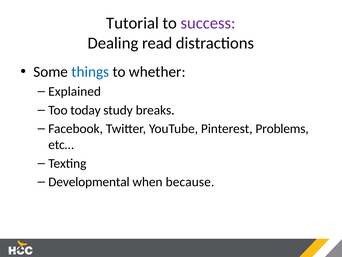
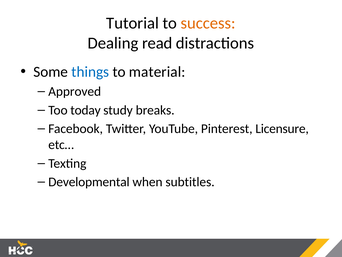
success colour: purple -> orange (208, 23)
whether: whether -> material (157, 72)
Explained: Explained -> Approved (75, 91)
Problems: Problems -> Licensure (282, 129)
because: because -> subtitles (190, 182)
